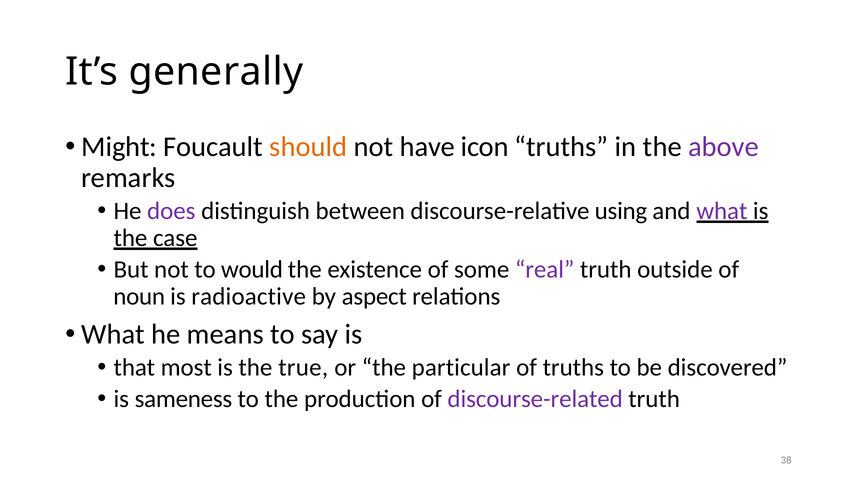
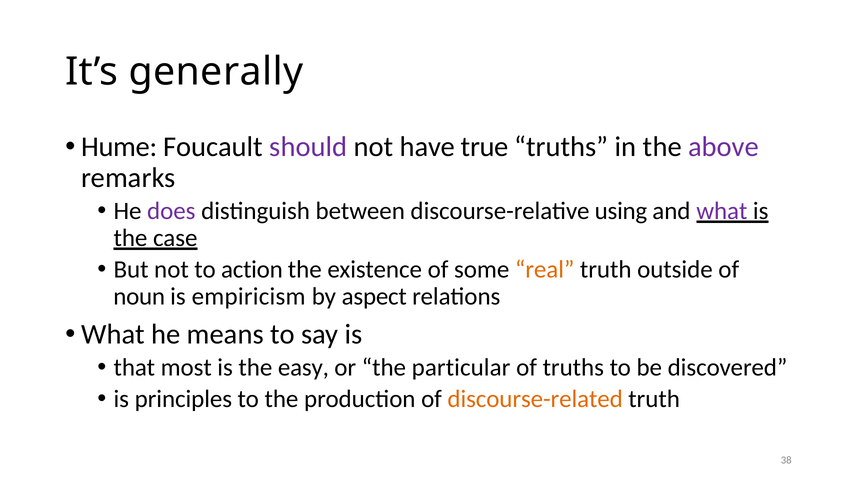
Might: Might -> Hume (119, 147)
should colour: orange -> purple (308, 147)
icon: icon -> true (485, 147)
would: would -> action (252, 269)
real colour: purple -> orange (545, 269)
radioactive: radioactive -> empiricism (249, 296)
true: true -> easy (303, 368)
sameness: sameness -> principles (183, 399)
discourse-related colour: purple -> orange (535, 399)
